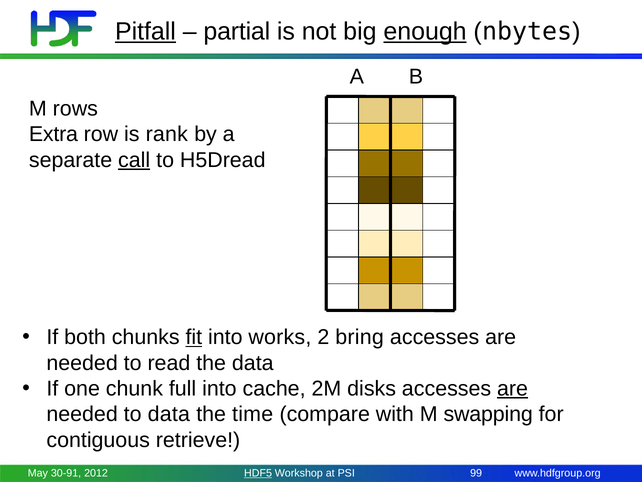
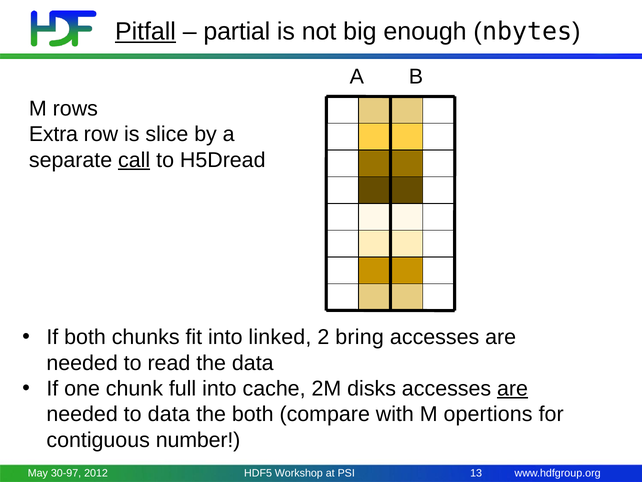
enough underline: present -> none (425, 32)
rank: rank -> slice (167, 134)
fit underline: present -> none (194, 337)
works: works -> linked (280, 337)
the time: time -> both (253, 414)
swapping: swapping -> opertions (488, 414)
retrieve: retrieve -> number (198, 440)
30-91: 30-91 -> 30-97 (66, 473)
HDF5 underline: present -> none (258, 473)
99: 99 -> 13 (476, 473)
